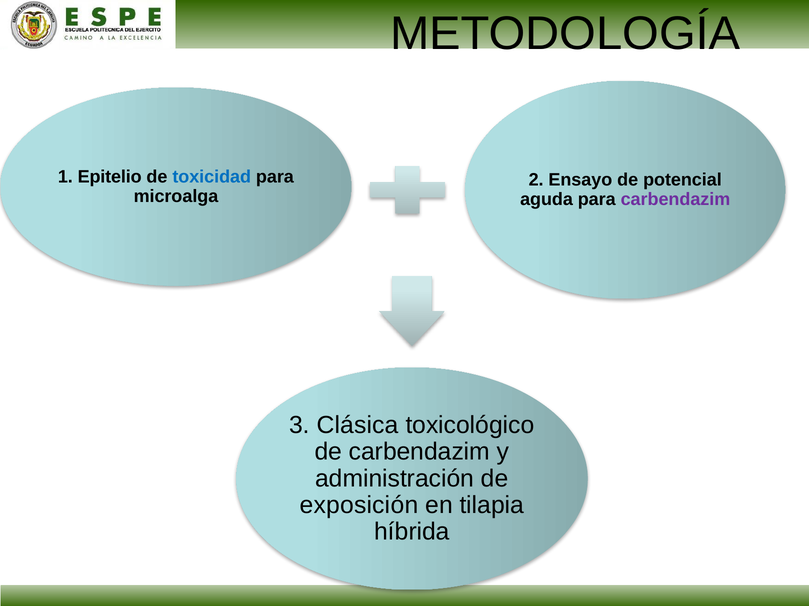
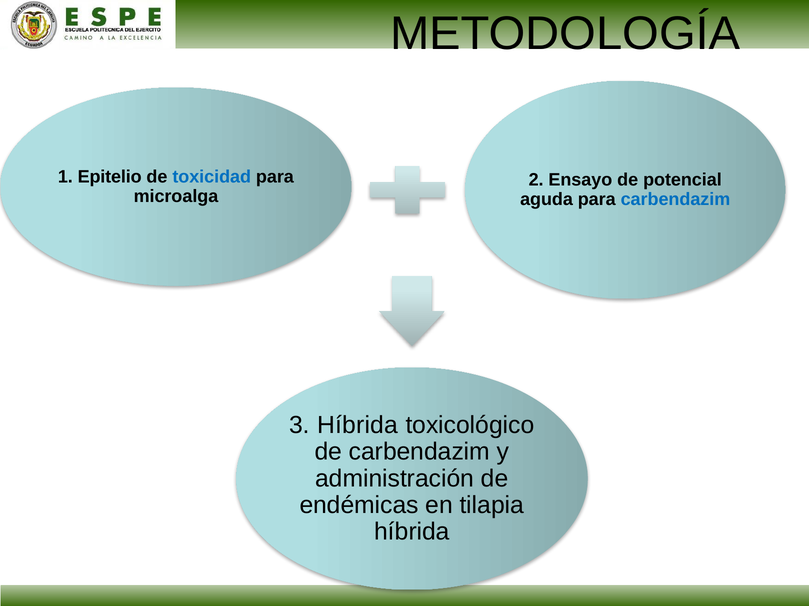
carbendazim colour: purple -> blue (675, 200)
3 Clásica: Clásica -> Híbrida (358, 426)
exposición: exposición -> endémicas (359, 506)
